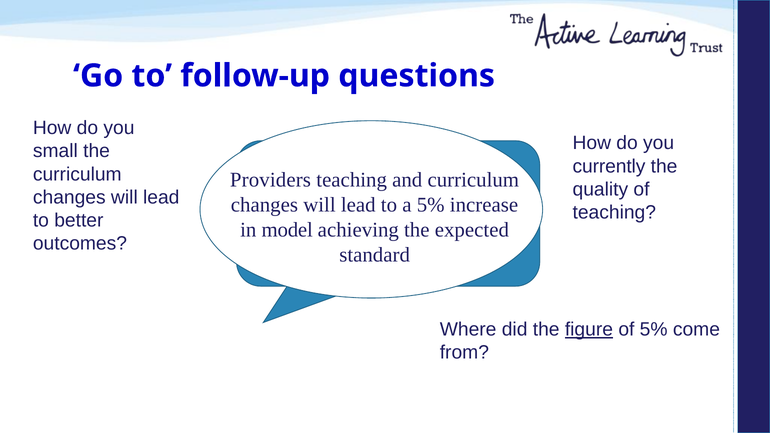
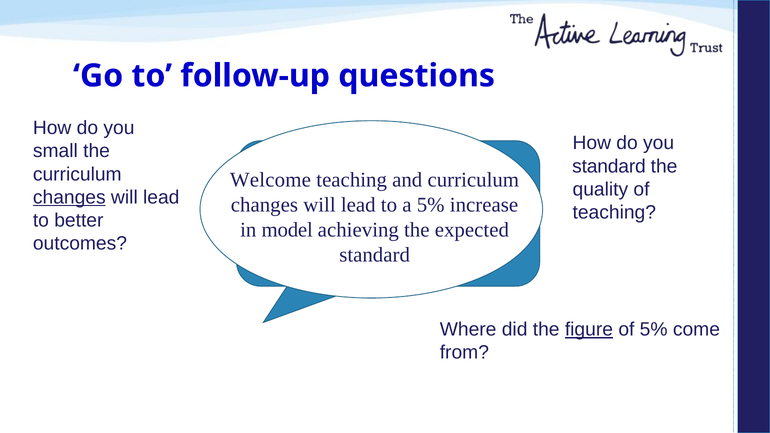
currently: currently -> standard (609, 166)
Providers: Providers -> Welcome (270, 180)
changes underline: none -> present (69, 197)
